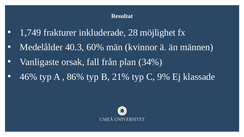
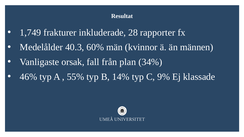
möjlighet: möjlighet -> rapporter (158, 33)
86%: 86% -> 55% (76, 77)
21%: 21% -> 14% (121, 77)
